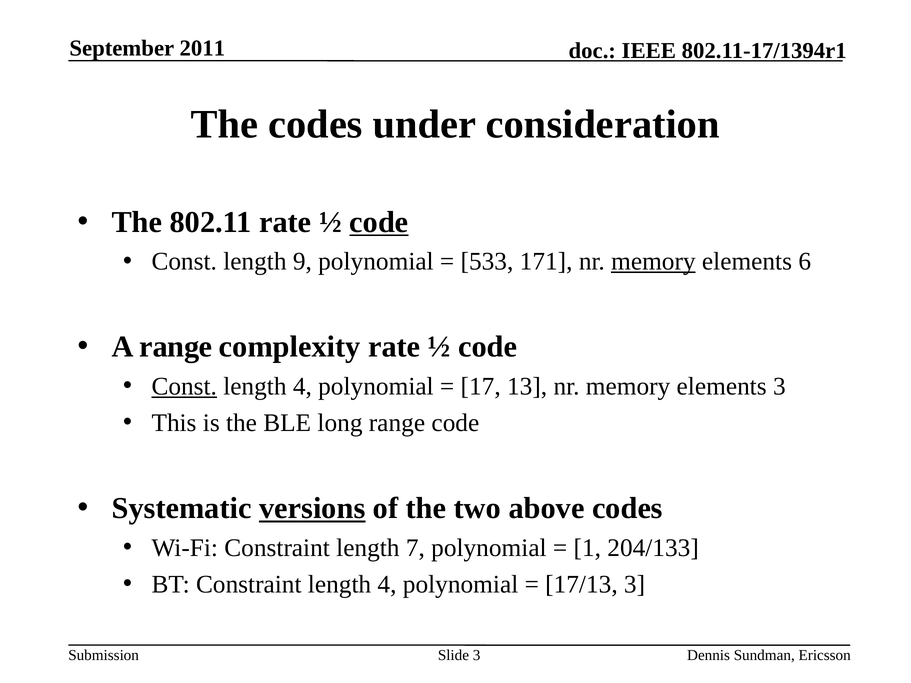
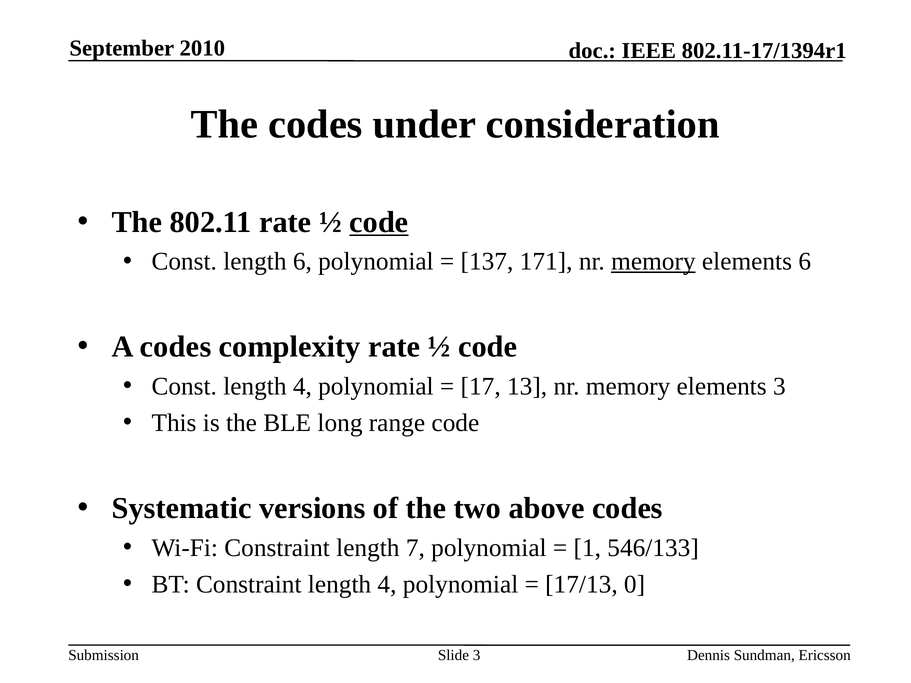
2011: 2011 -> 2010 (202, 48)
length 9: 9 -> 6 (302, 262)
533: 533 -> 137 (487, 262)
A range: range -> codes (176, 347)
Const underline: present -> none (184, 386)
versions underline: present -> none (312, 509)
204/133: 204/133 -> 546/133 (653, 548)
17/13 3: 3 -> 0 (635, 585)
